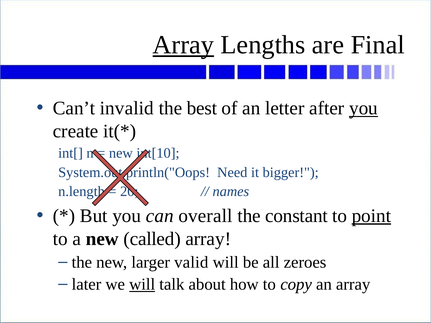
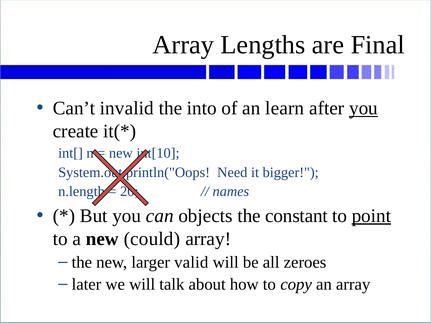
Array underline: present -> none (183, 45)
best: best -> into (202, 108)
letter: letter -> learn (285, 108)
overall: overall -> objects (205, 216)
called: called -> could (152, 239)
will underline: present -> none (142, 285)
